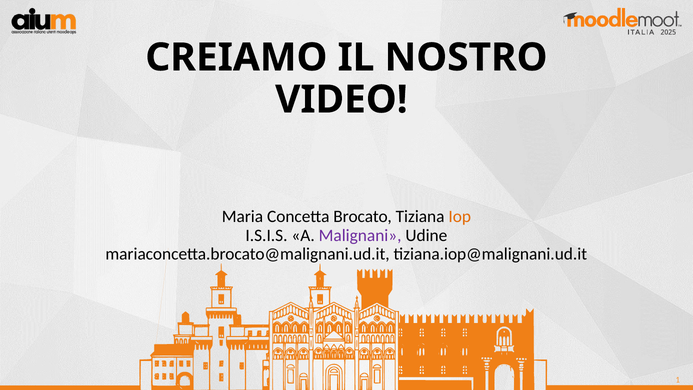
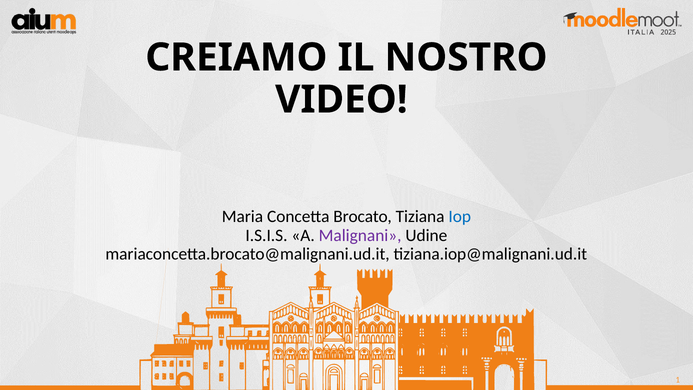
Iop colour: orange -> blue (460, 217)
